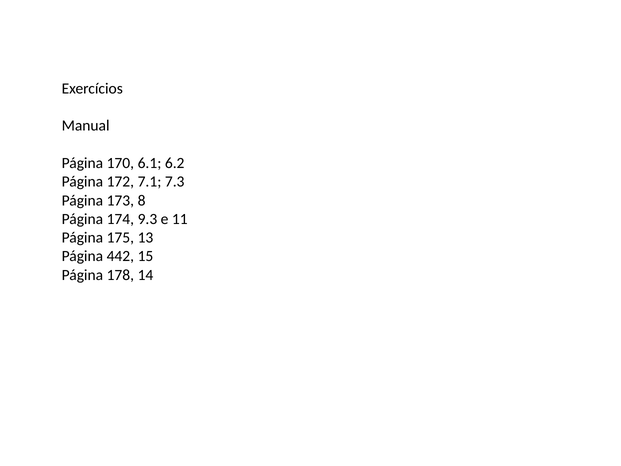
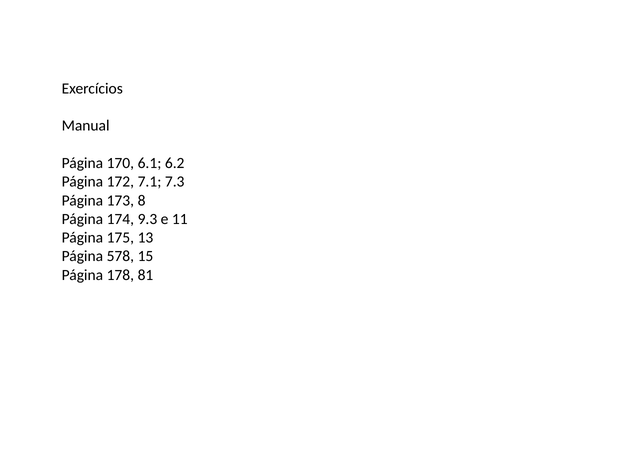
442: 442 -> 578 (120, 256)
14: 14 -> 81 (145, 275)
